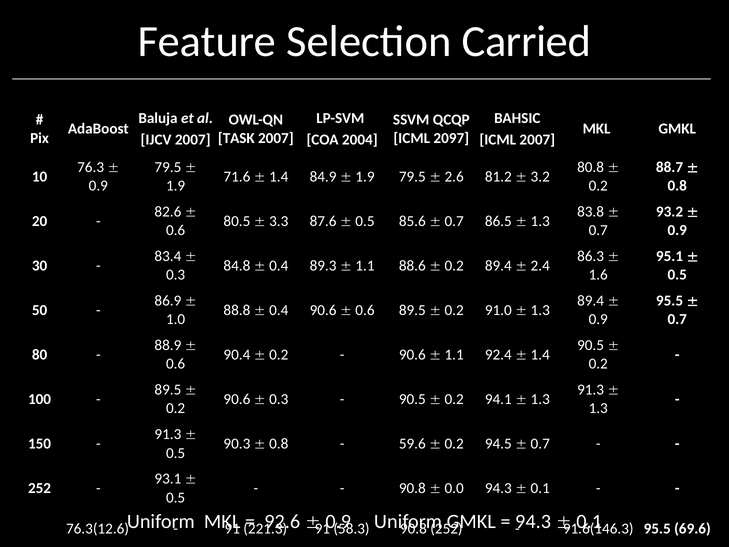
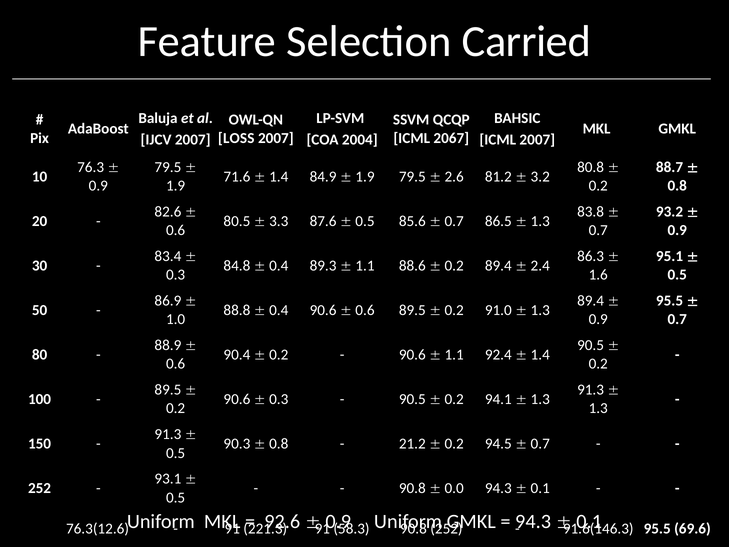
TASK: TASK -> LOSS (236, 138)
2097: 2097 -> 2067 (451, 138)
59.6: 59.6 -> 21.2 (412, 443)
